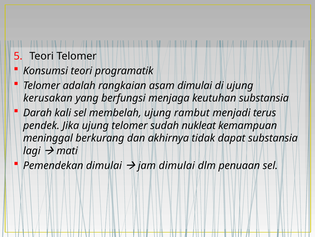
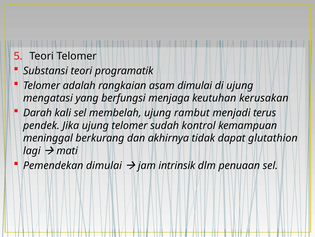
Konsumsi: Konsumsi -> Substansi (46, 71)
kerusakan: kerusakan -> mengatasi (48, 98)
keutuhan substansia: substansia -> kerusakan (264, 98)
nukleat: nukleat -> kontrol (199, 125)
dapat substansia: substansia -> glutathion (273, 138)
jam dimulai: dimulai -> intrinsik (177, 165)
